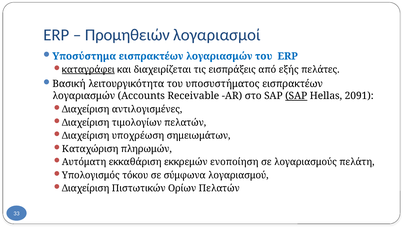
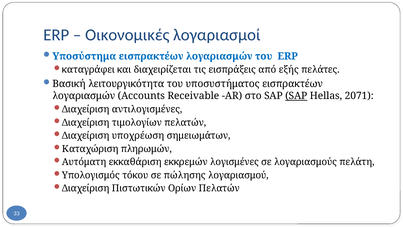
Προμηθειών: Προμηθειών -> Οικονομικές (127, 35)
καταγράφει underline: present -> none (88, 69)
2091: 2091 -> 2071 (359, 96)
ενοποίηση: ενοποίηση -> λογισμένες (234, 162)
σύμφωνα: σύμφωνα -> πώλησης (185, 175)
